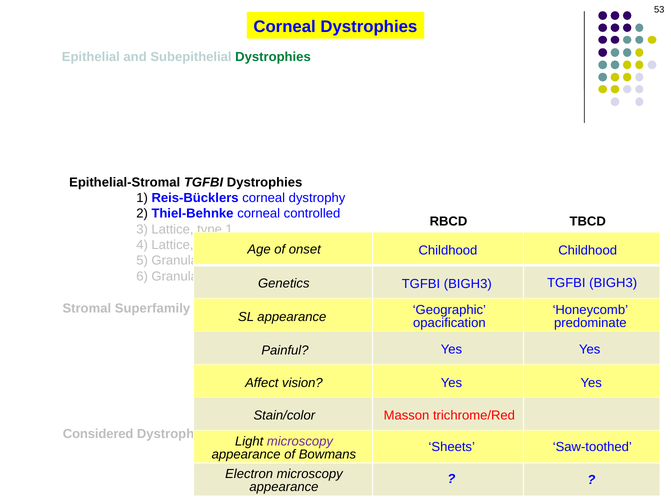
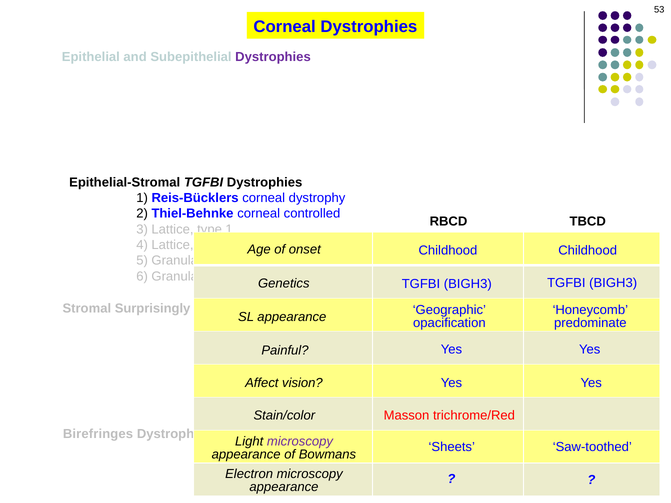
Dystrophies colour: green -> purple (273, 57)
Superfamily: Superfamily -> Surprisingly (153, 308)
Considered: Considered -> Birefringes (98, 434)
